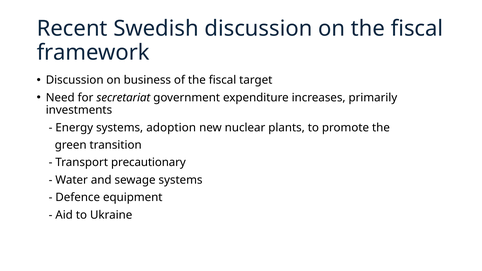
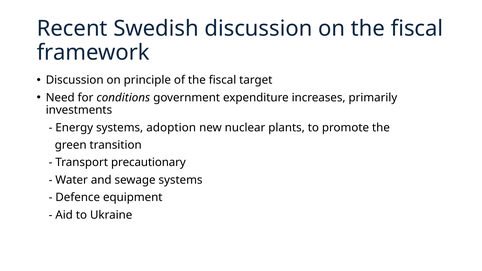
business: business -> principle (147, 80)
secretariat: secretariat -> conditions (123, 98)
